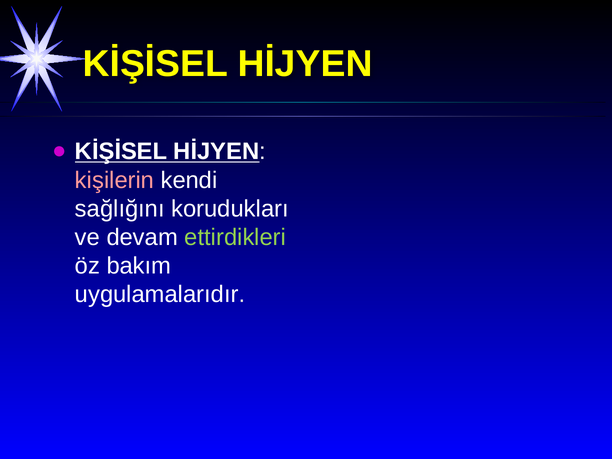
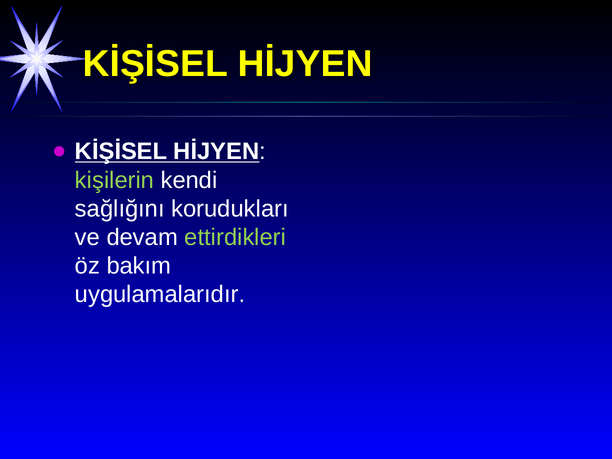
kişilerin colour: pink -> light green (115, 180)
